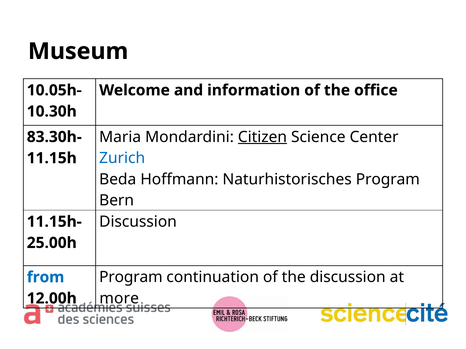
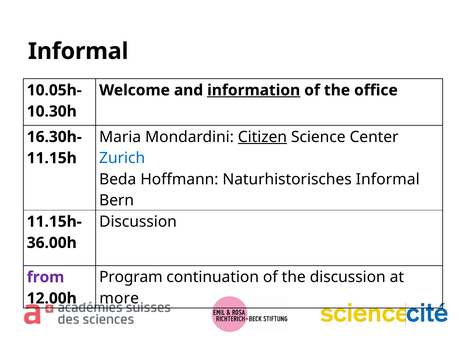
Museum: Museum -> Informal (78, 51)
information underline: none -> present (254, 90)
83.30h-: 83.30h- -> 16.30h- (54, 137)
Naturhistorisches Program: Program -> Informal (388, 180)
25.00h: 25.00h -> 36.00h (52, 243)
from colour: blue -> purple (46, 278)
